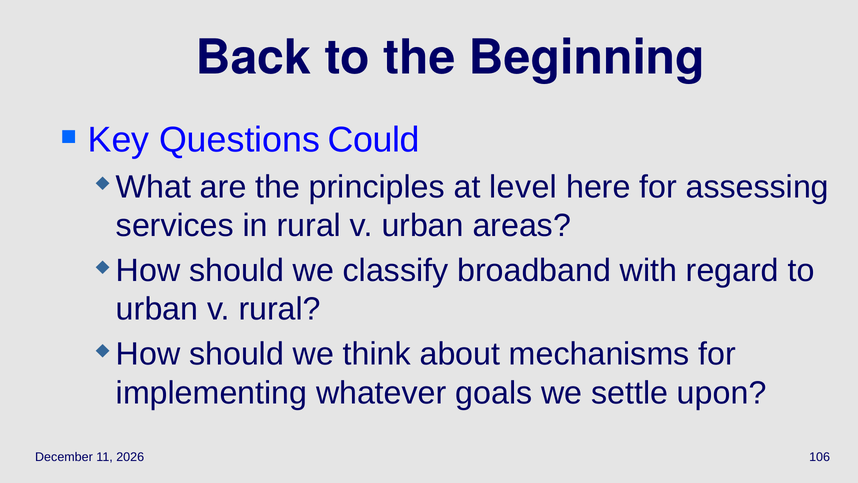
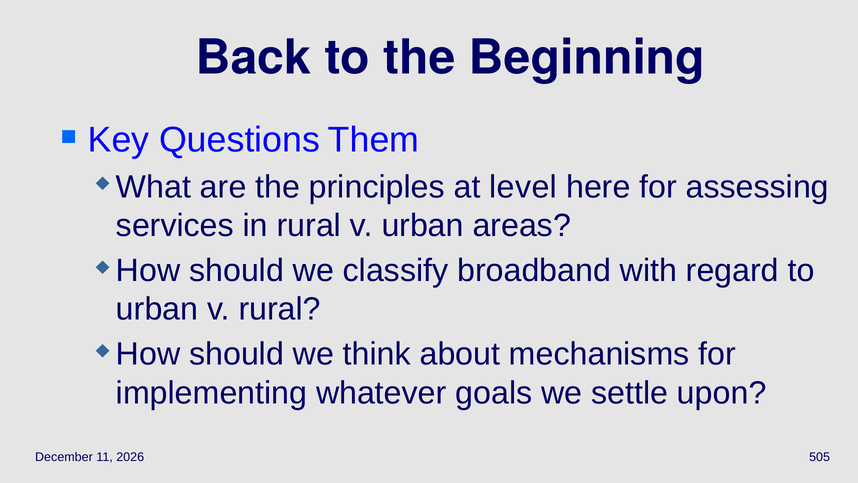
Could: Could -> Them (374, 140)
106: 106 -> 505 (820, 457)
